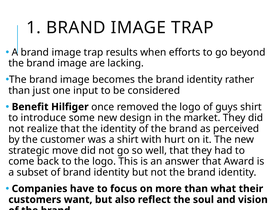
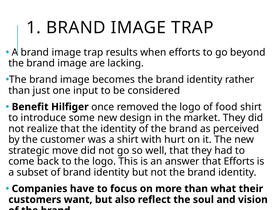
guys: guys -> food (227, 106)
that Award: Award -> Efforts (239, 161)
